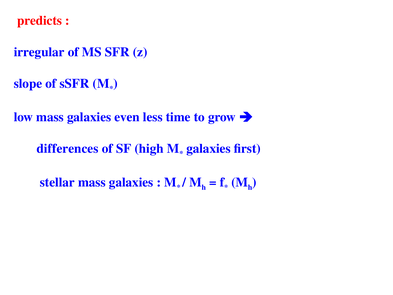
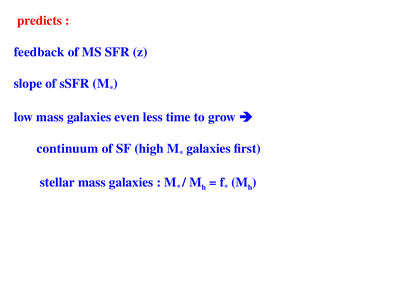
irregular: irregular -> feedback (39, 52)
differences: differences -> continuum (67, 148)
